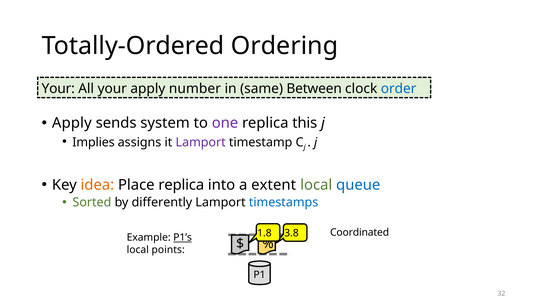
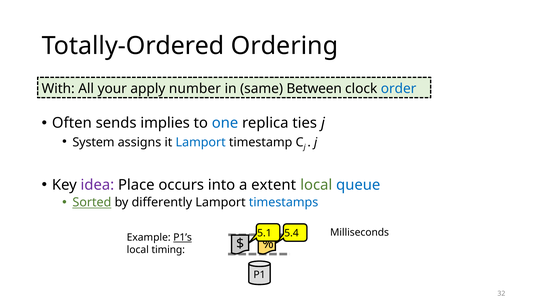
Your: Your -> With (58, 88)
Apply: Apply -> Often (72, 123)
system: system -> implies (165, 123)
one colour: purple -> blue (225, 123)
this: this -> ties (305, 123)
Implies: Implies -> System (93, 142)
Lamport colour: purple -> blue (201, 142)
idea colour: orange -> purple (97, 185)
Place replica: replica -> occurs (181, 185)
Sorted underline: none -> present (92, 202)
Coordinated: Coordinated -> Milliseconds (360, 232)
1.8: 1.8 -> 5.1 (264, 233)
3.8: 3.8 -> 5.4 (292, 233)
points: points -> timing (168, 250)
